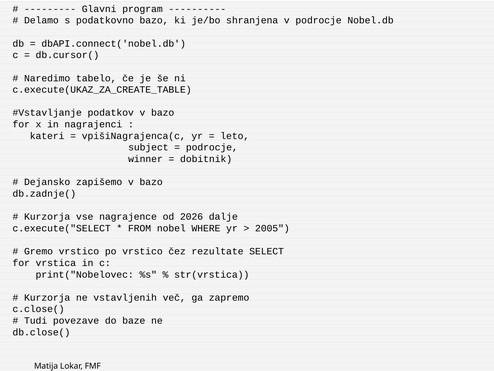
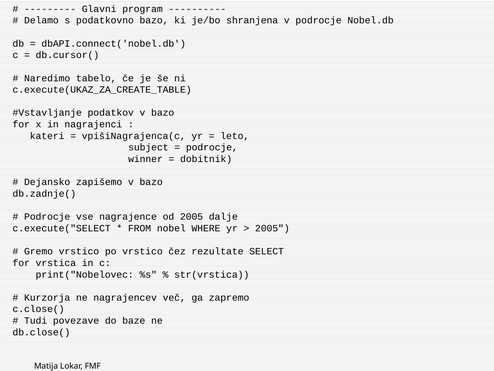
Kurzorja: Kurzorja -> Podrocje (47, 216)
od 2026: 2026 -> 2005 (192, 216)
vstavljenih: vstavljenih -> nagrajencev (125, 297)
